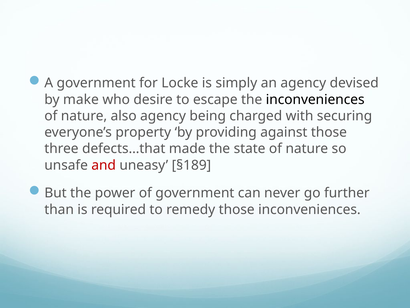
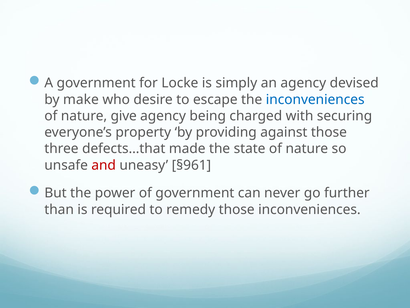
inconveniences colour: black -> blue (315, 99)
also: also -> give (124, 116)
§189: §189 -> §961 (191, 165)
